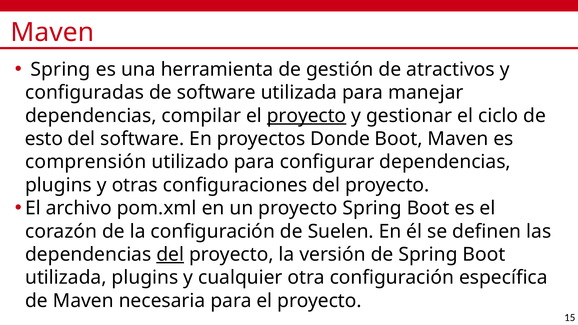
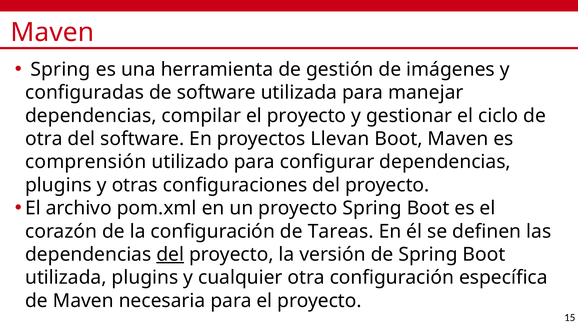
atractivos: atractivos -> imágenes (451, 70)
proyecto underline: present -> none (307, 116)
esto: esto -> otra (44, 139)
Donde: Donde -> Llevan (340, 139)
Suelen: Suelen -> Tareas (341, 231)
